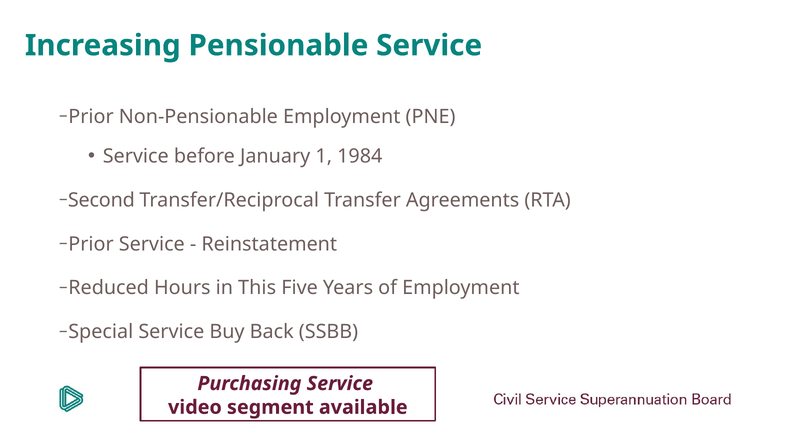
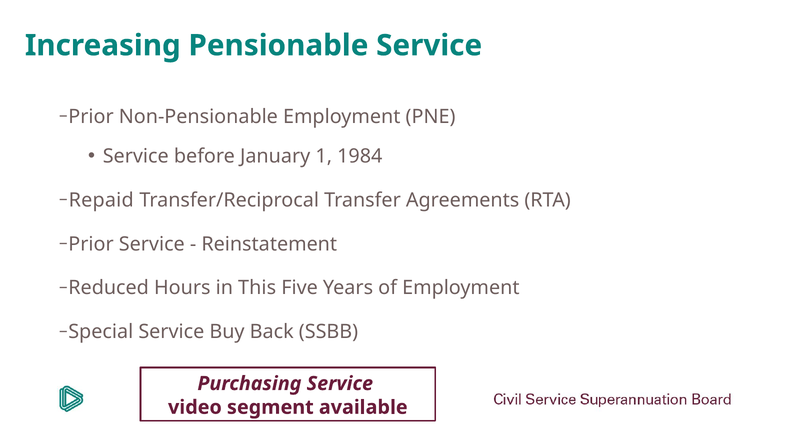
Second: Second -> Repaid (101, 200)
